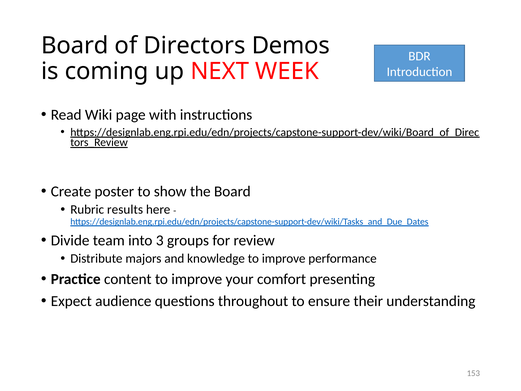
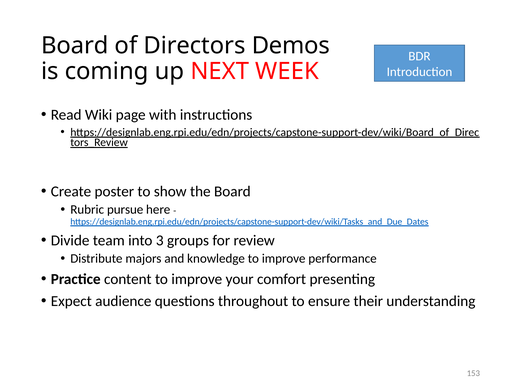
results: results -> pursue (125, 209)
